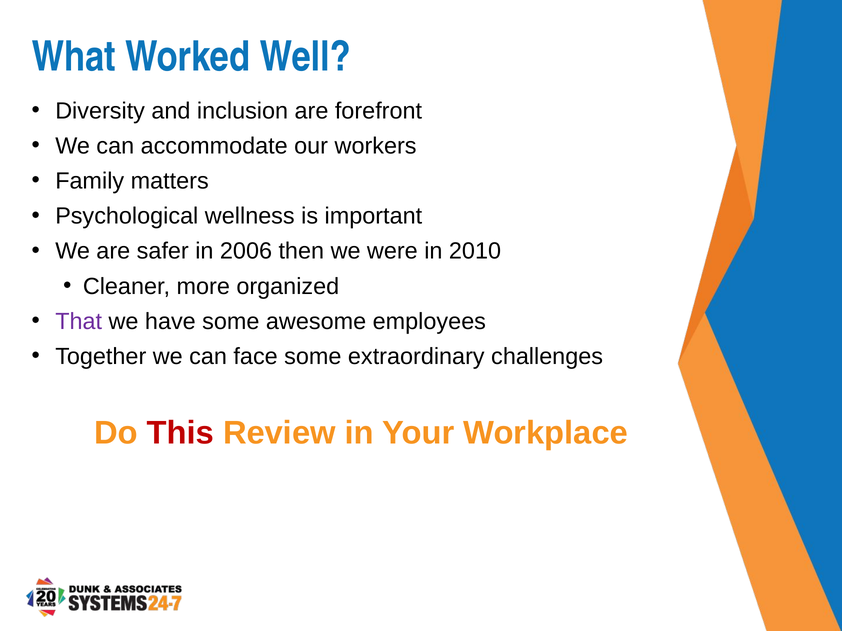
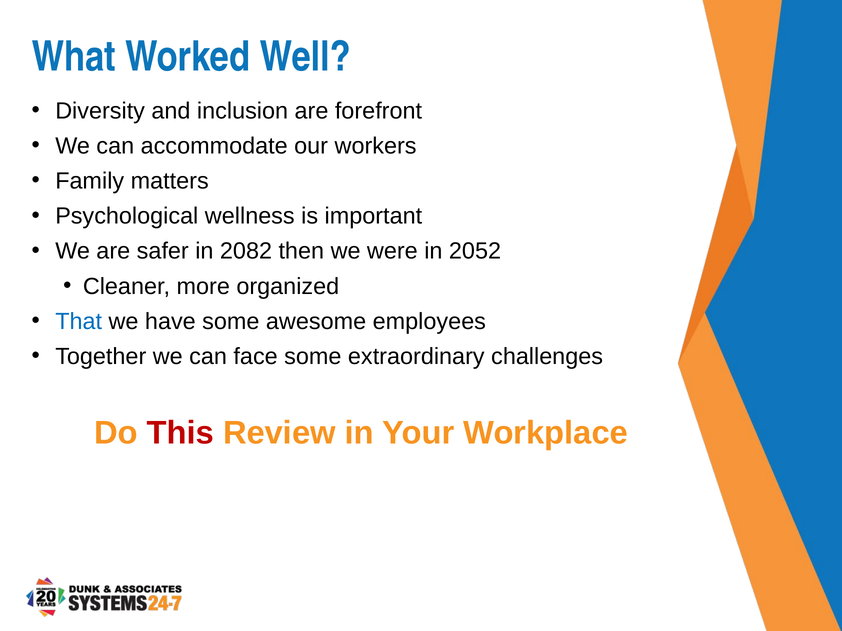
2006: 2006 -> 2082 (246, 251)
2010: 2010 -> 2052 (475, 251)
That colour: purple -> blue (79, 322)
